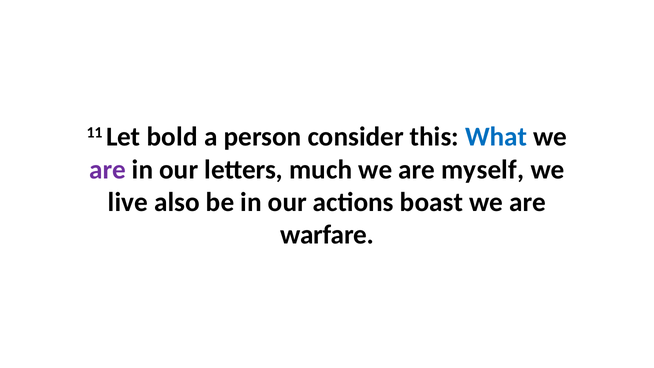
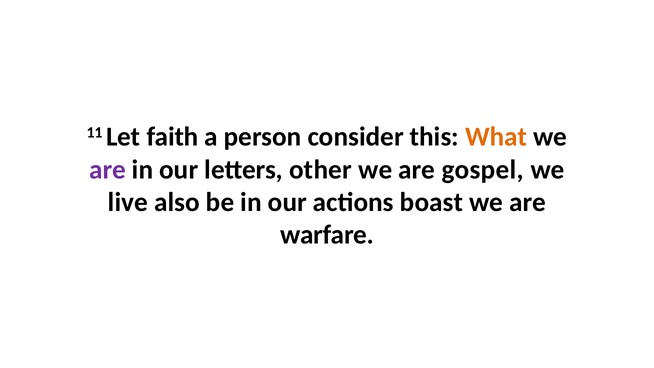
bold: bold -> faith (172, 137)
What colour: blue -> orange (496, 137)
much: much -> other (321, 169)
myself: myself -> gospel (483, 169)
